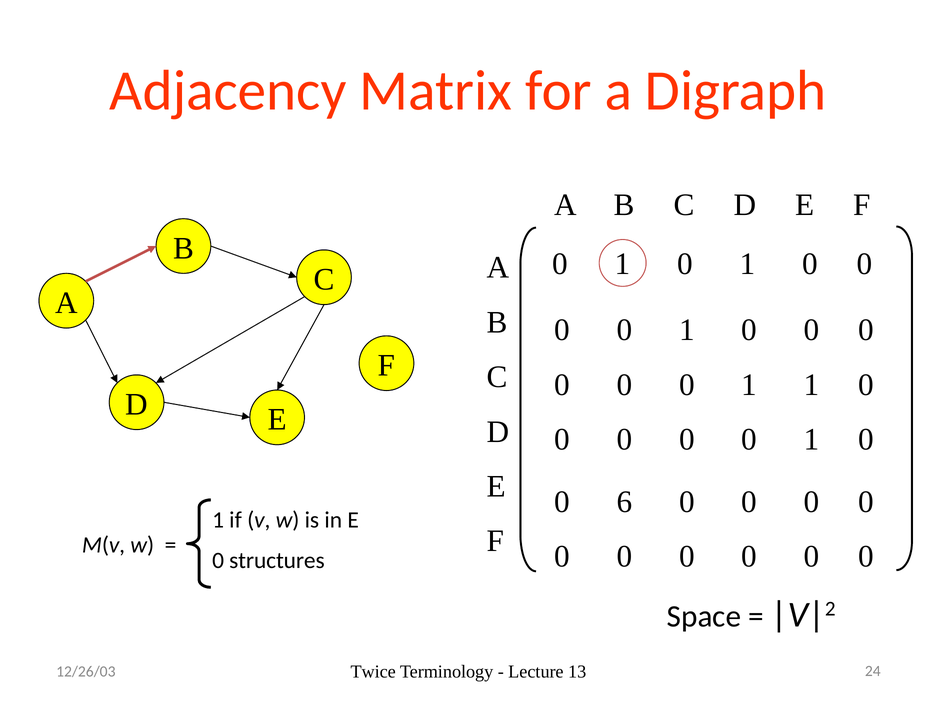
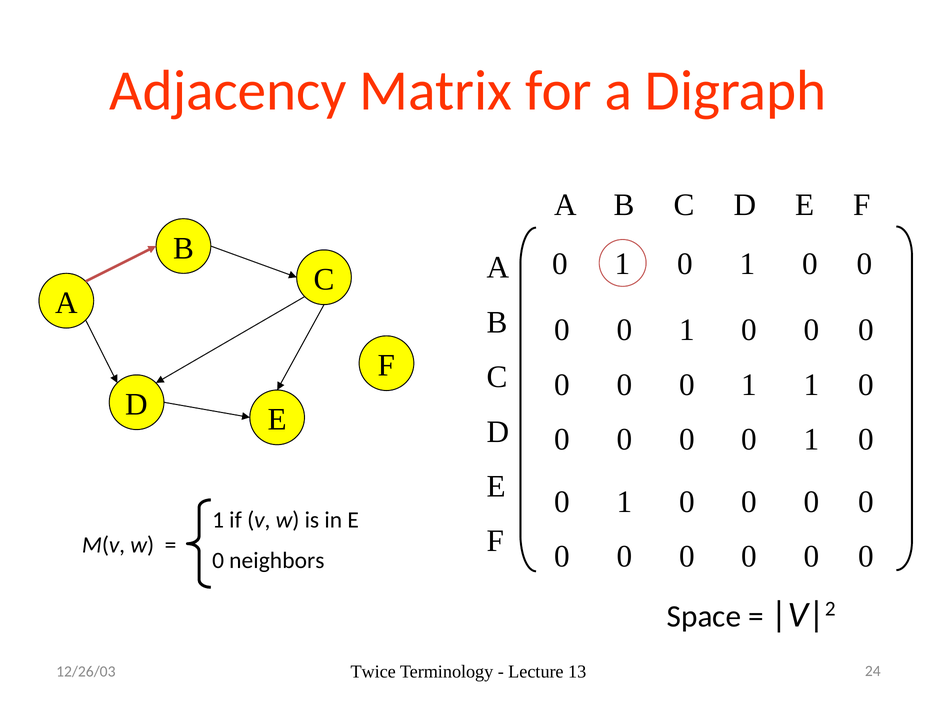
6: 6 -> 1 (624, 502)
structures: structures -> neighbors (277, 561)
